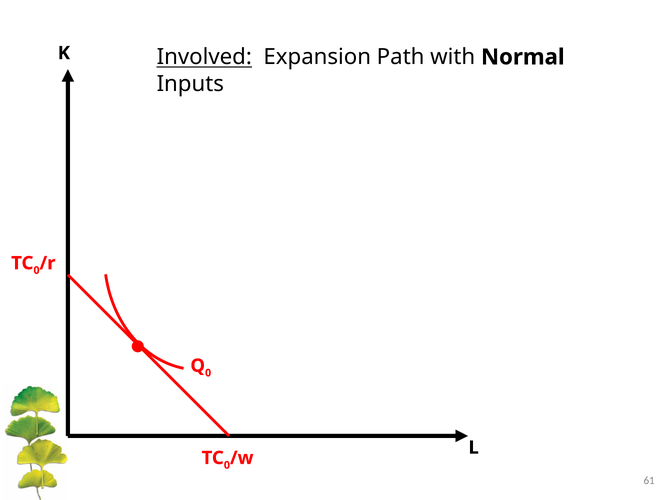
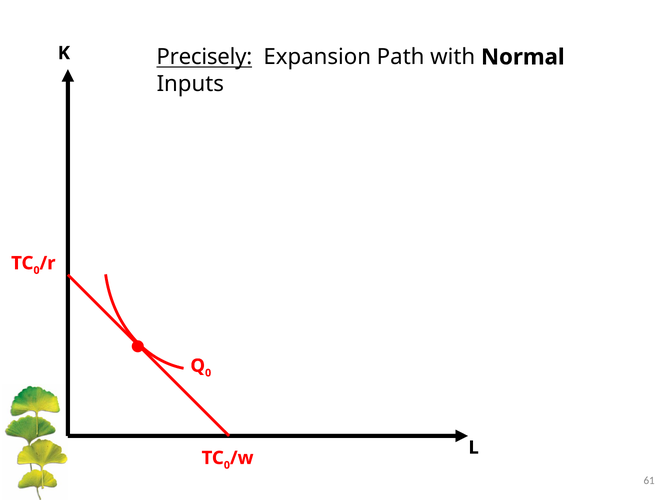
Involved: Involved -> Precisely (204, 57)
